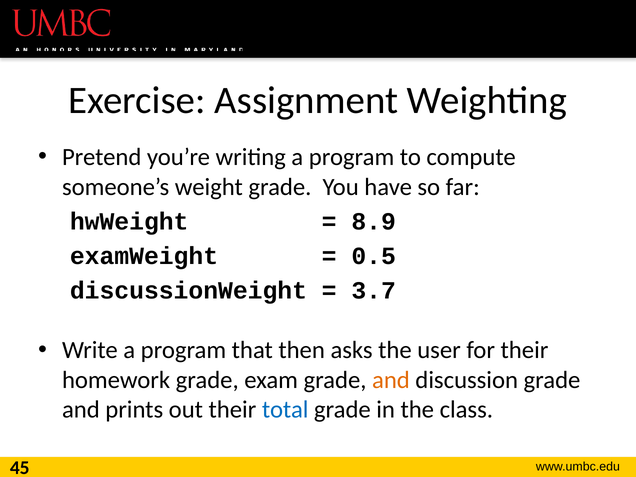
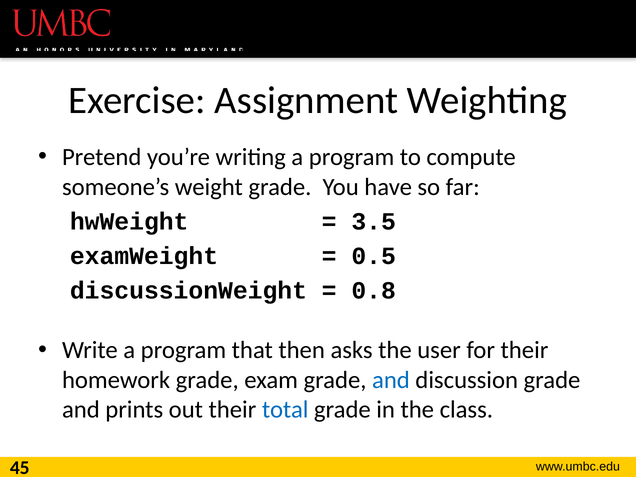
8.9: 8.9 -> 3.5 (374, 221)
3.7: 3.7 -> 0.8 (374, 291)
and colour: orange -> blue (391, 380)
